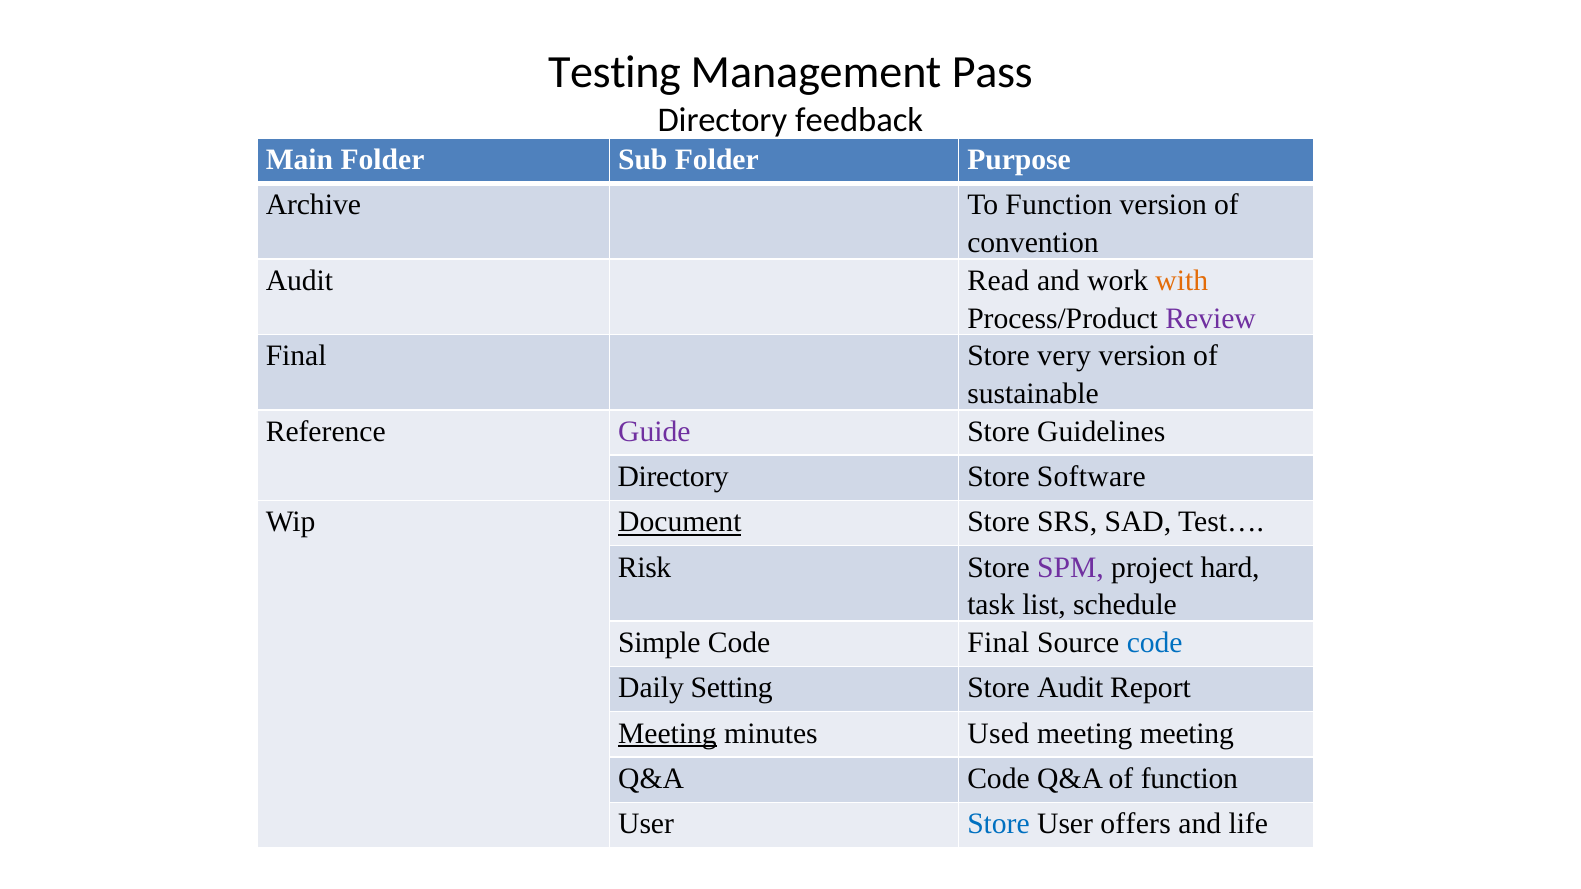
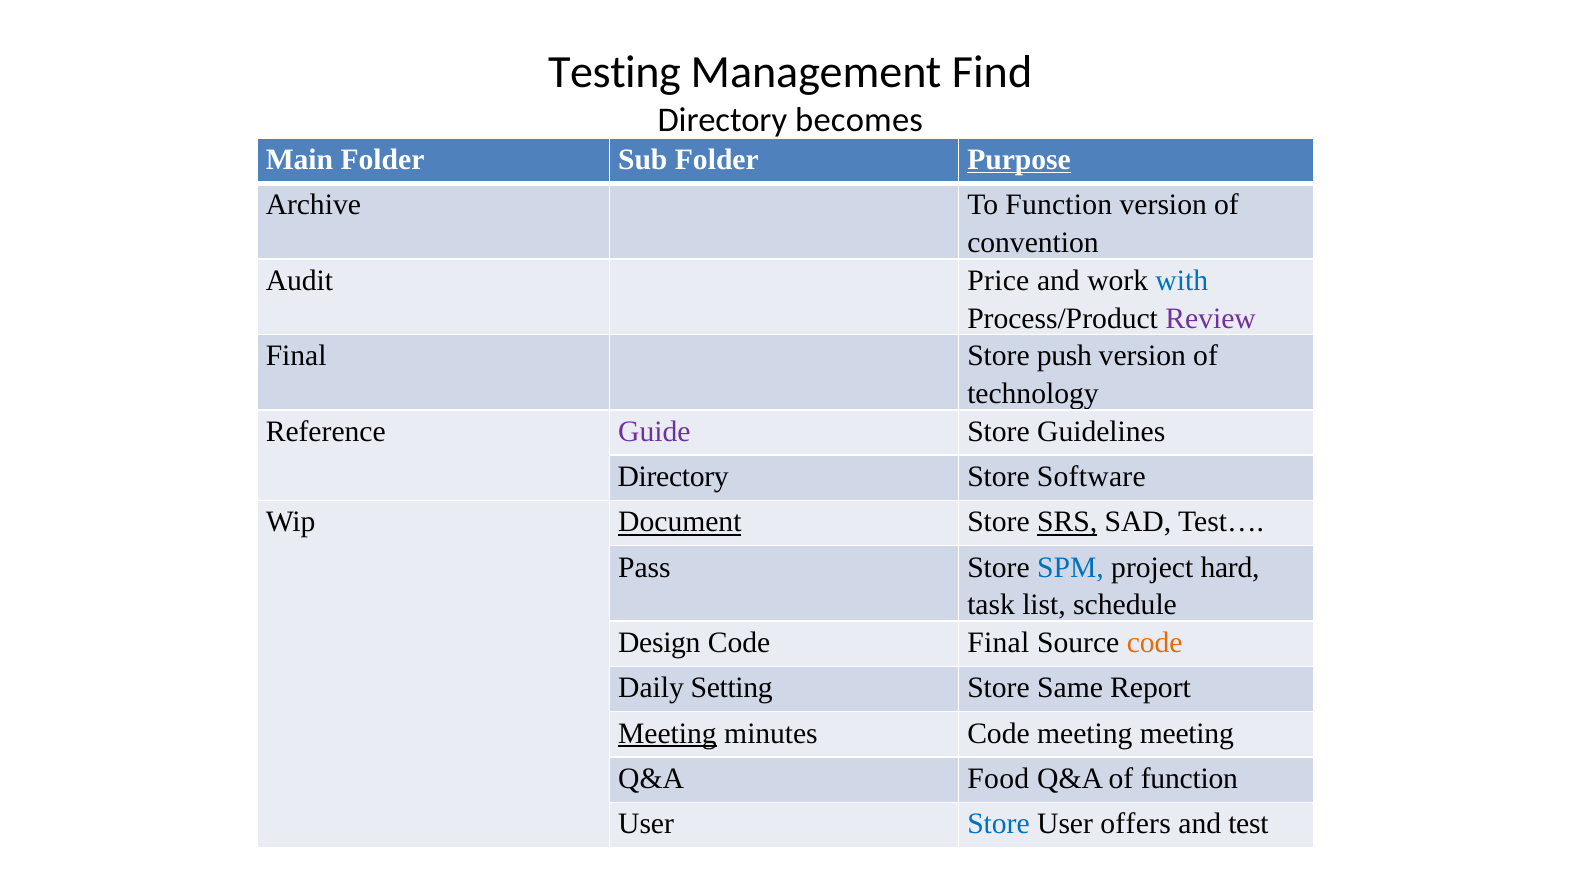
Pass: Pass -> Find (992, 72)
feedback: feedback -> becomes (859, 120)
Purpose underline: none -> present (1019, 160)
Read: Read -> Price (998, 281)
with colour: orange -> blue (1182, 281)
very: very -> push (1064, 356)
sustainable: sustainable -> technology (1033, 394)
SRS underline: none -> present (1067, 522)
Risk: Risk -> Pass (644, 567)
SPM colour: purple -> blue (1071, 567)
Simple: Simple -> Design (659, 643)
code colour: blue -> orange (1155, 643)
Store Audit: Audit -> Same (1070, 688)
minutes Used: Used -> Code (999, 734)
Q&A Code: Code -> Food (998, 779)
life: life -> test (1248, 824)
